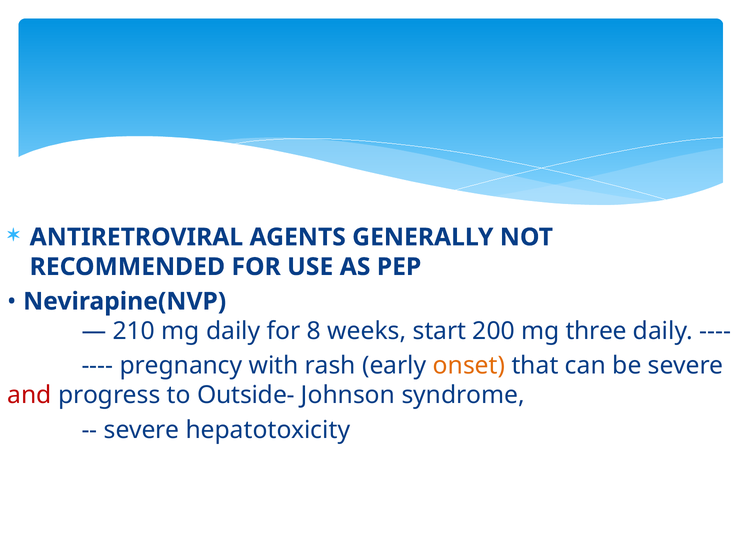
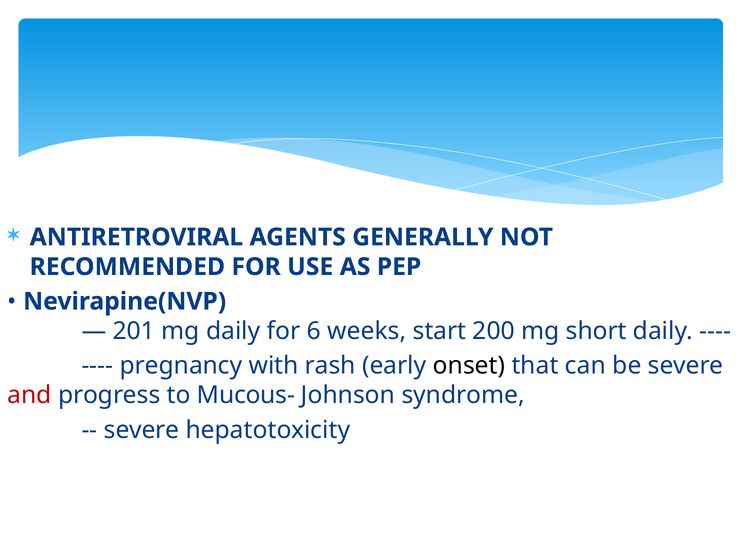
210: 210 -> 201 (134, 331)
8: 8 -> 6 (314, 331)
three: three -> short (596, 331)
onset colour: orange -> black (469, 365)
Outside-: Outside- -> Mucous- (246, 395)
